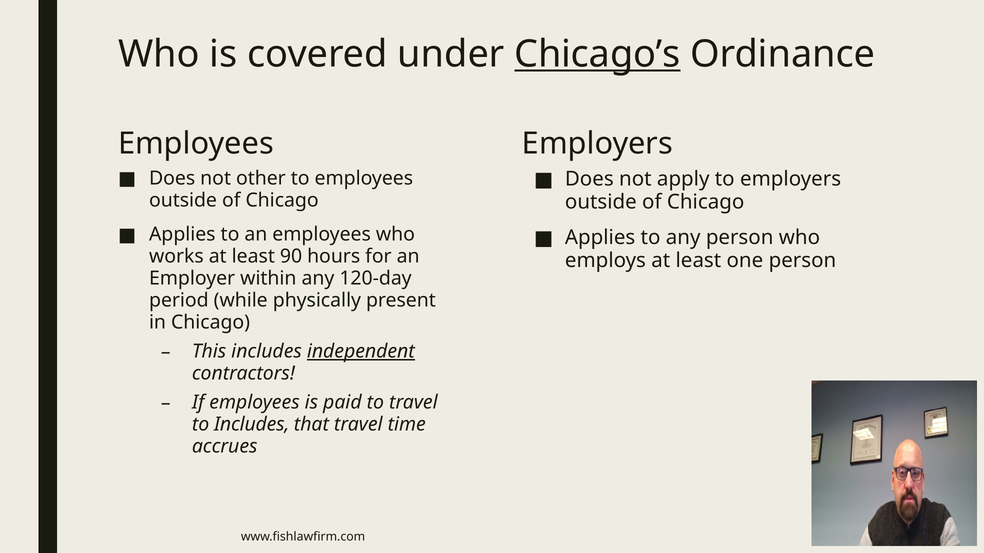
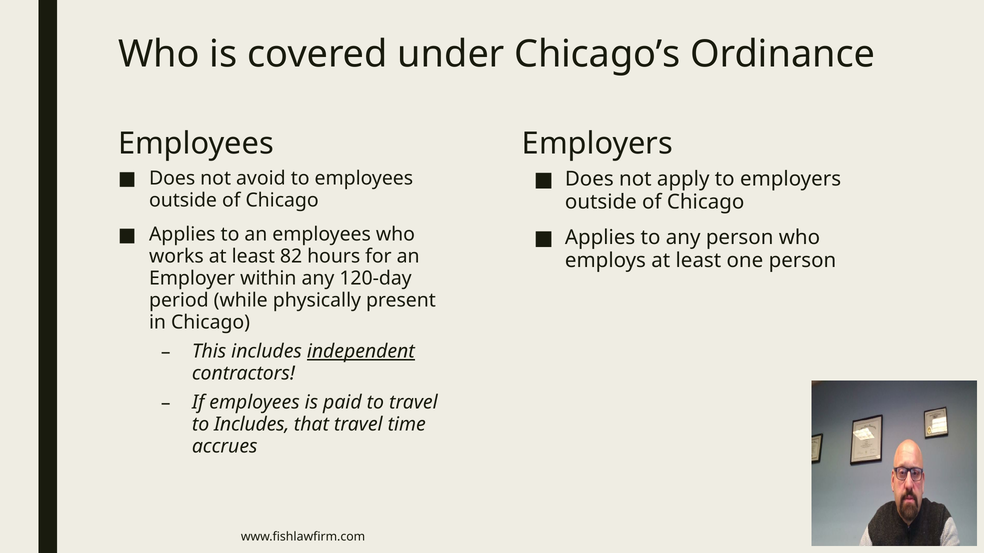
Chicago’s underline: present -> none (597, 54)
other: other -> avoid (261, 179)
90: 90 -> 82 (291, 257)
